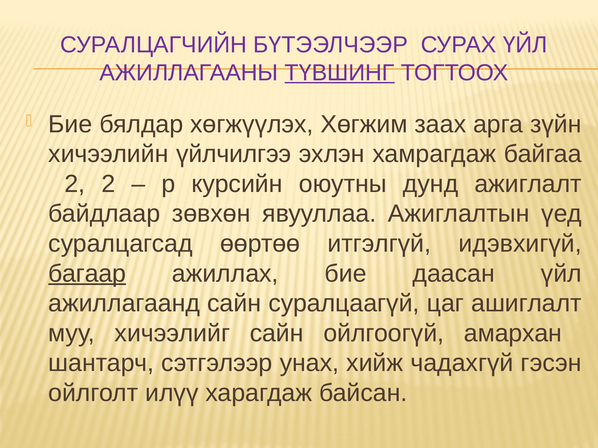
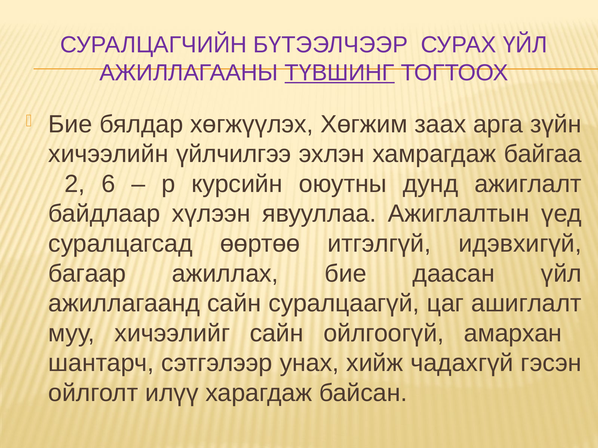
2 2: 2 -> 6 (108, 184)
зөвхөн: зөвхөн -> хүлээн (211, 214)
багаар underline: present -> none (87, 274)
